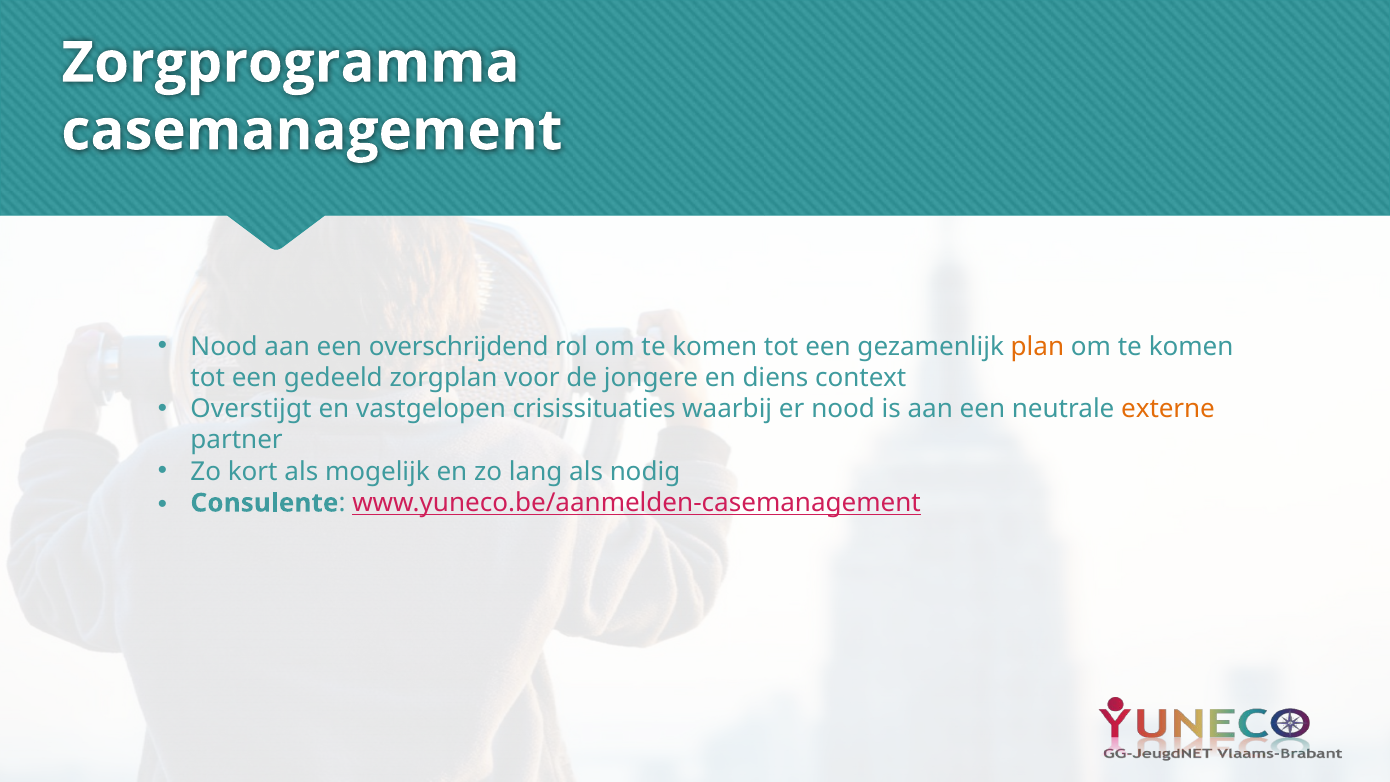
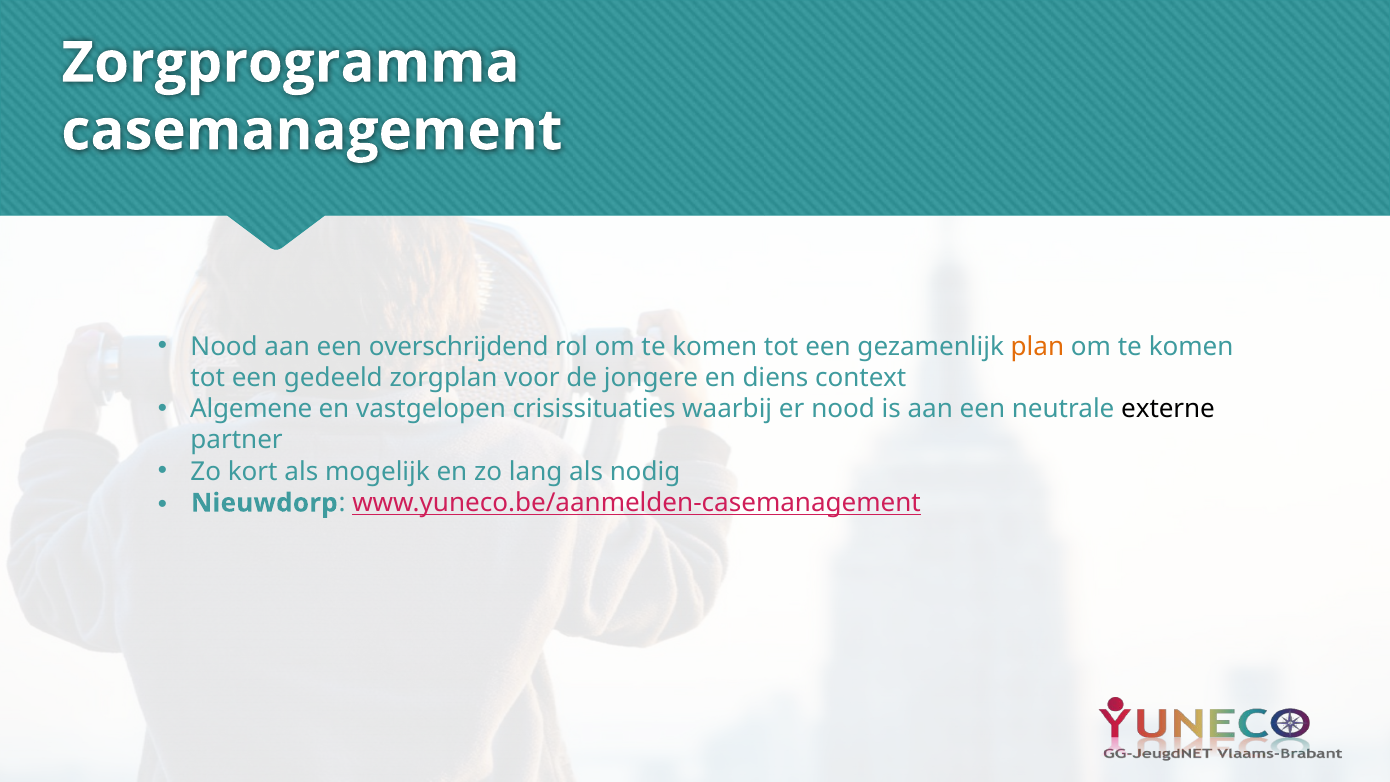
Overstijgt: Overstijgt -> Algemene (251, 409)
externe colour: orange -> black (1168, 409)
Consulente: Consulente -> Nieuwdorp (264, 503)
